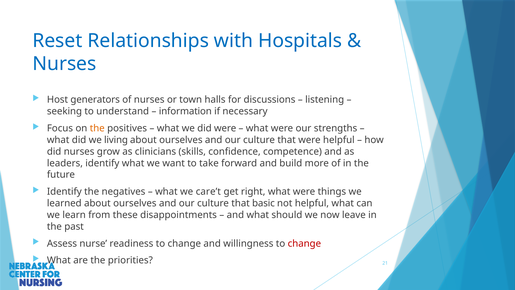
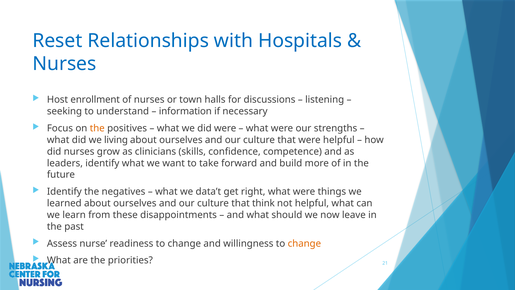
generators: generators -> enrollment (95, 100)
care’t: care’t -> data’t (208, 192)
basic: basic -> think (263, 203)
change colour: red -> orange (304, 243)
